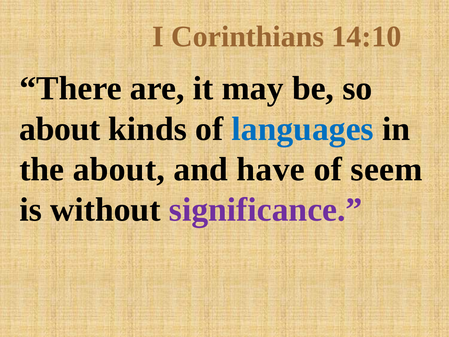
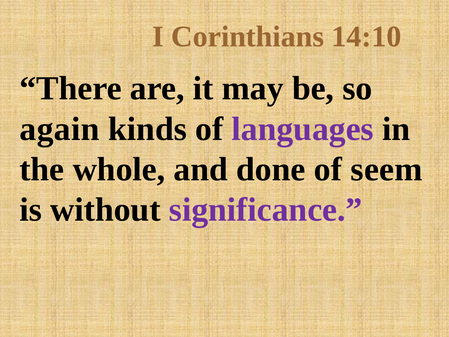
about: about -> again (59, 129)
languages colour: blue -> purple (303, 129)
the about: about -> whole (119, 169)
have: have -> done (271, 169)
